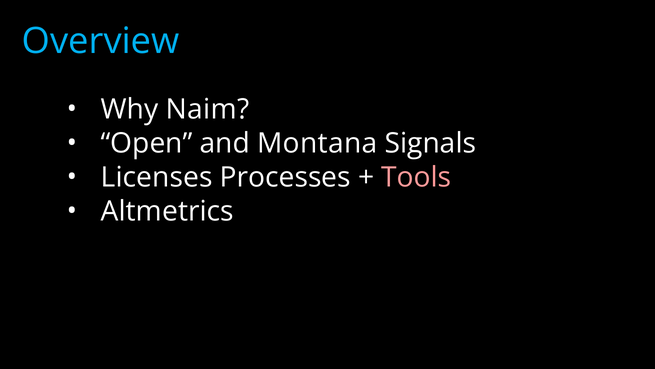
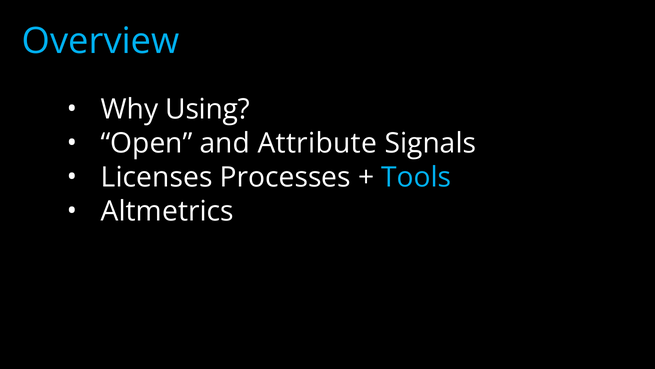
Naim: Naim -> Using (208, 109)
Montana: Montana -> Attribute (317, 143)
Tools colour: pink -> light blue (416, 177)
